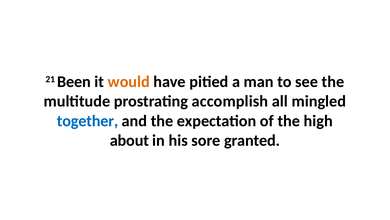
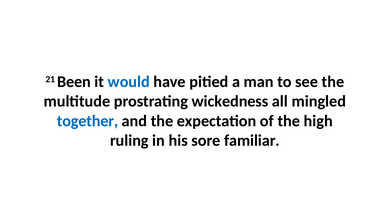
would colour: orange -> blue (129, 82)
accomplish: accomplish -> wickedness (230, 101)
about: about -> ruling (129, 140)
granted: granted -> familiar (252, 140)
